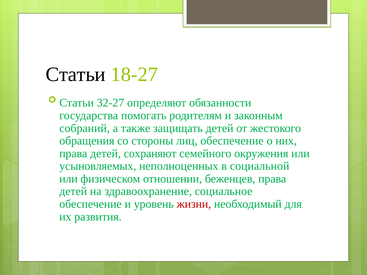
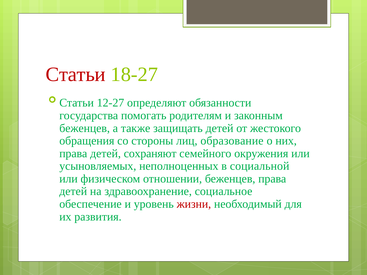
Статьи colour: black -> red (76, 74)
32-27: 32-27 -> 12-27 (110, 103)
собраний: собраний -> беженцев (85, 128)
лиц обеспечение: обеспечение -> образование (232, 141)
